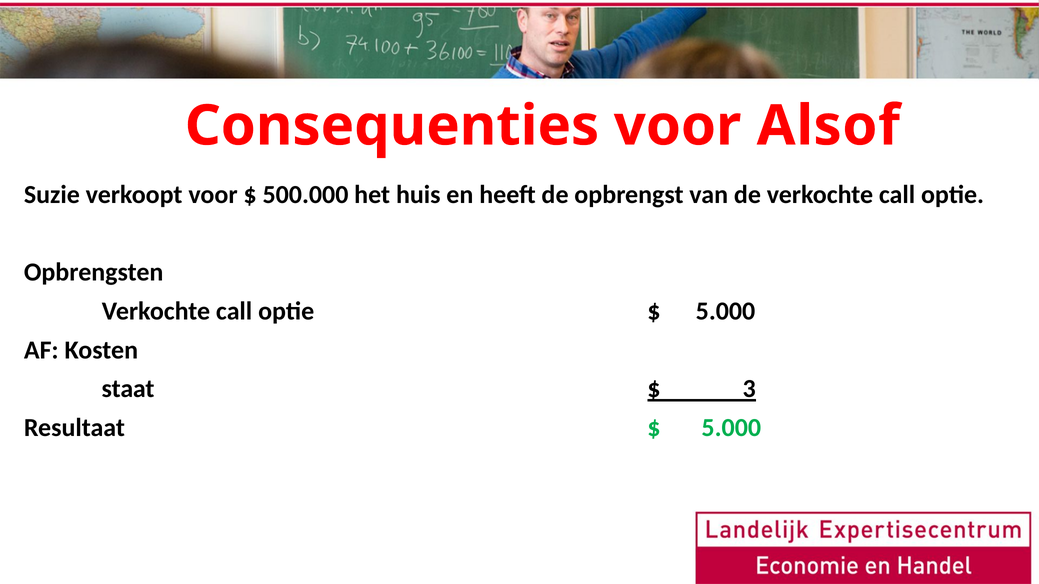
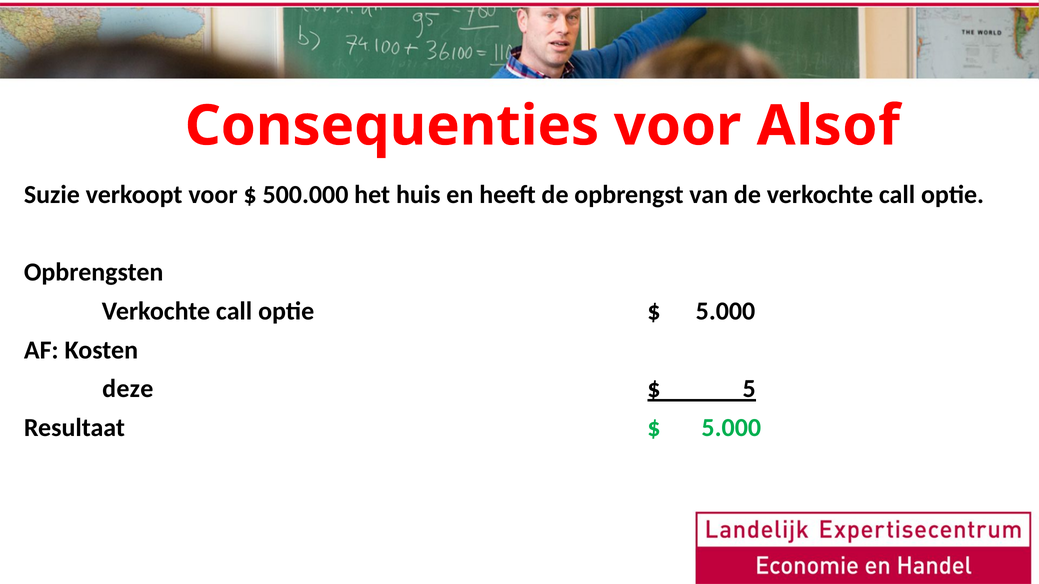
staat: staat -> deze (128, 389)
3: 3 -> 5 (749, 389)
